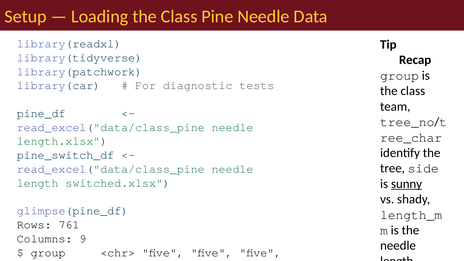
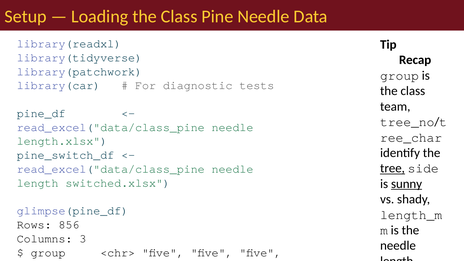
tree underline: none -> present (392, 168)
761: 761 -> 856 (69, 225)
9: 9 -> 3 (83, 239)
